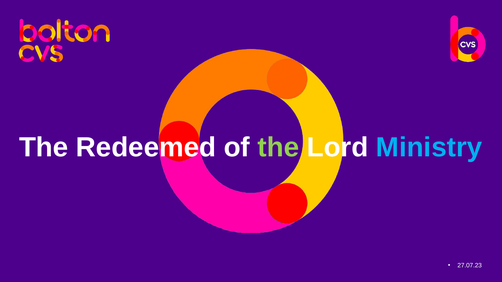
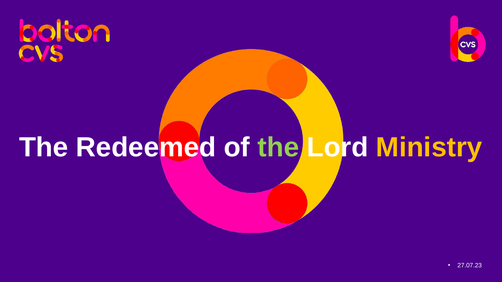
Ministry colour: light blue -> yellow (429, 147)
